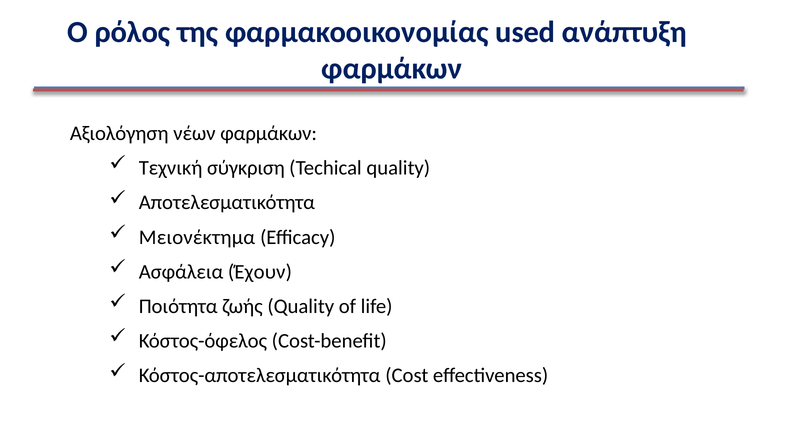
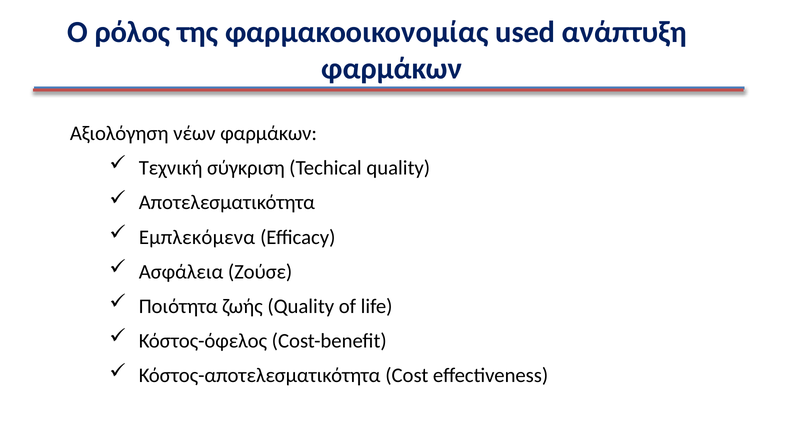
Μειονέκτημα: Μειονέκτημα -> Εμπλεκόμενα (197, 237)
Έχουν: Έχουν -> Ζούσε (260, 272)
